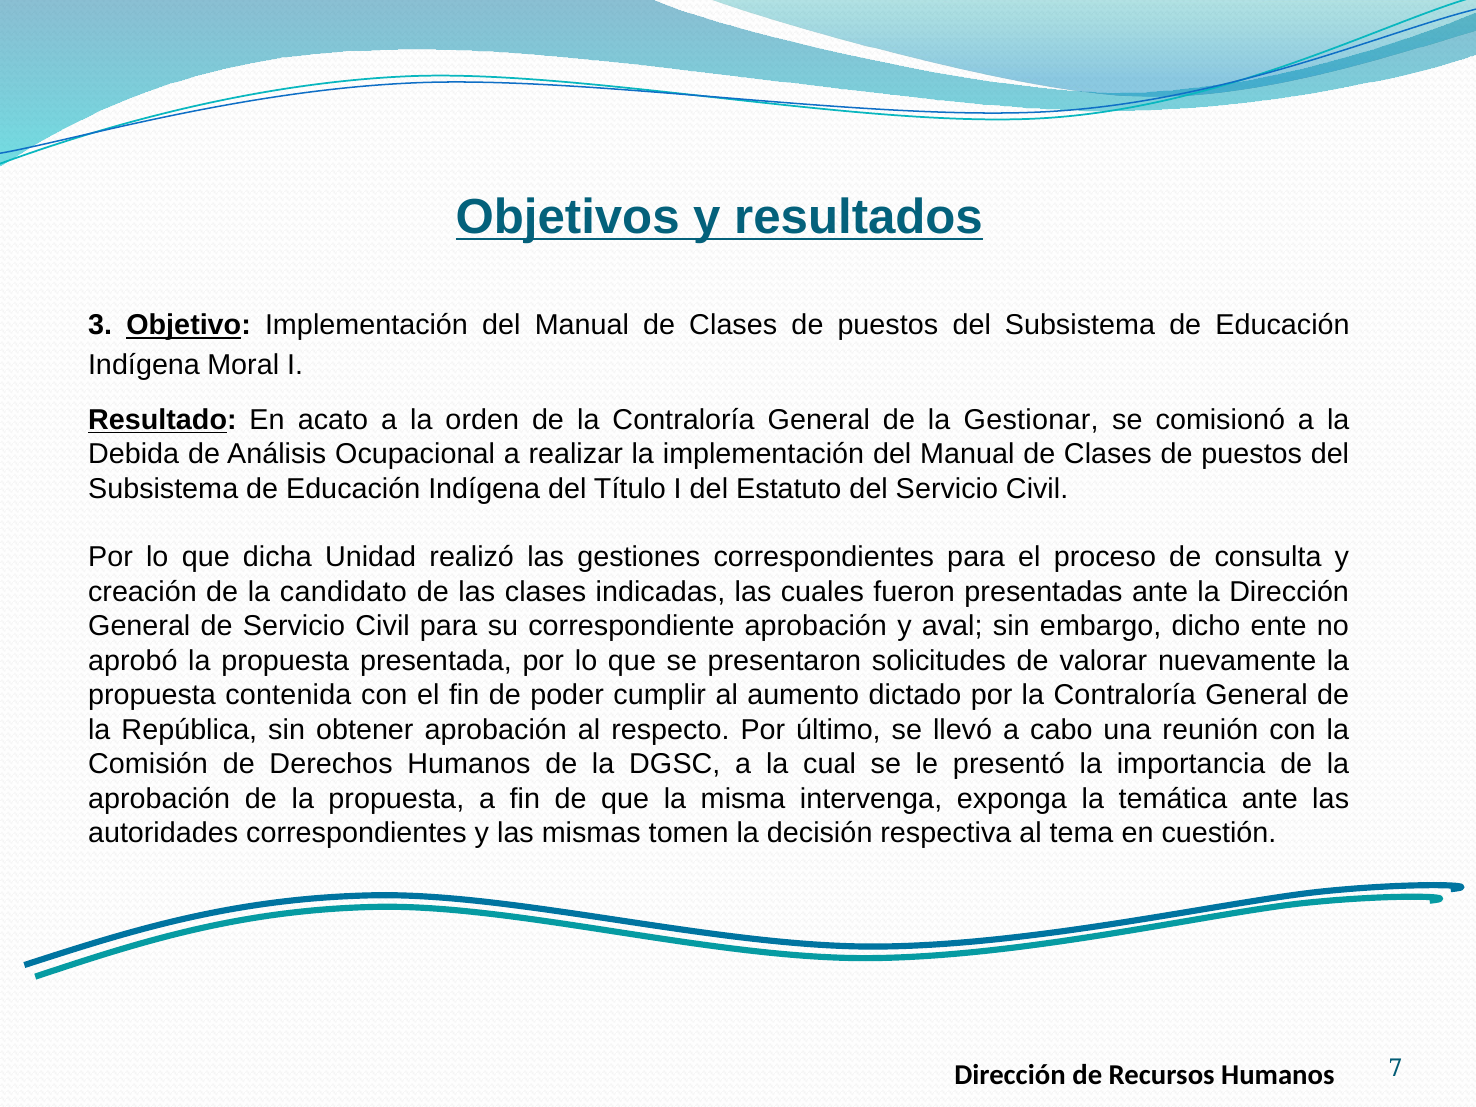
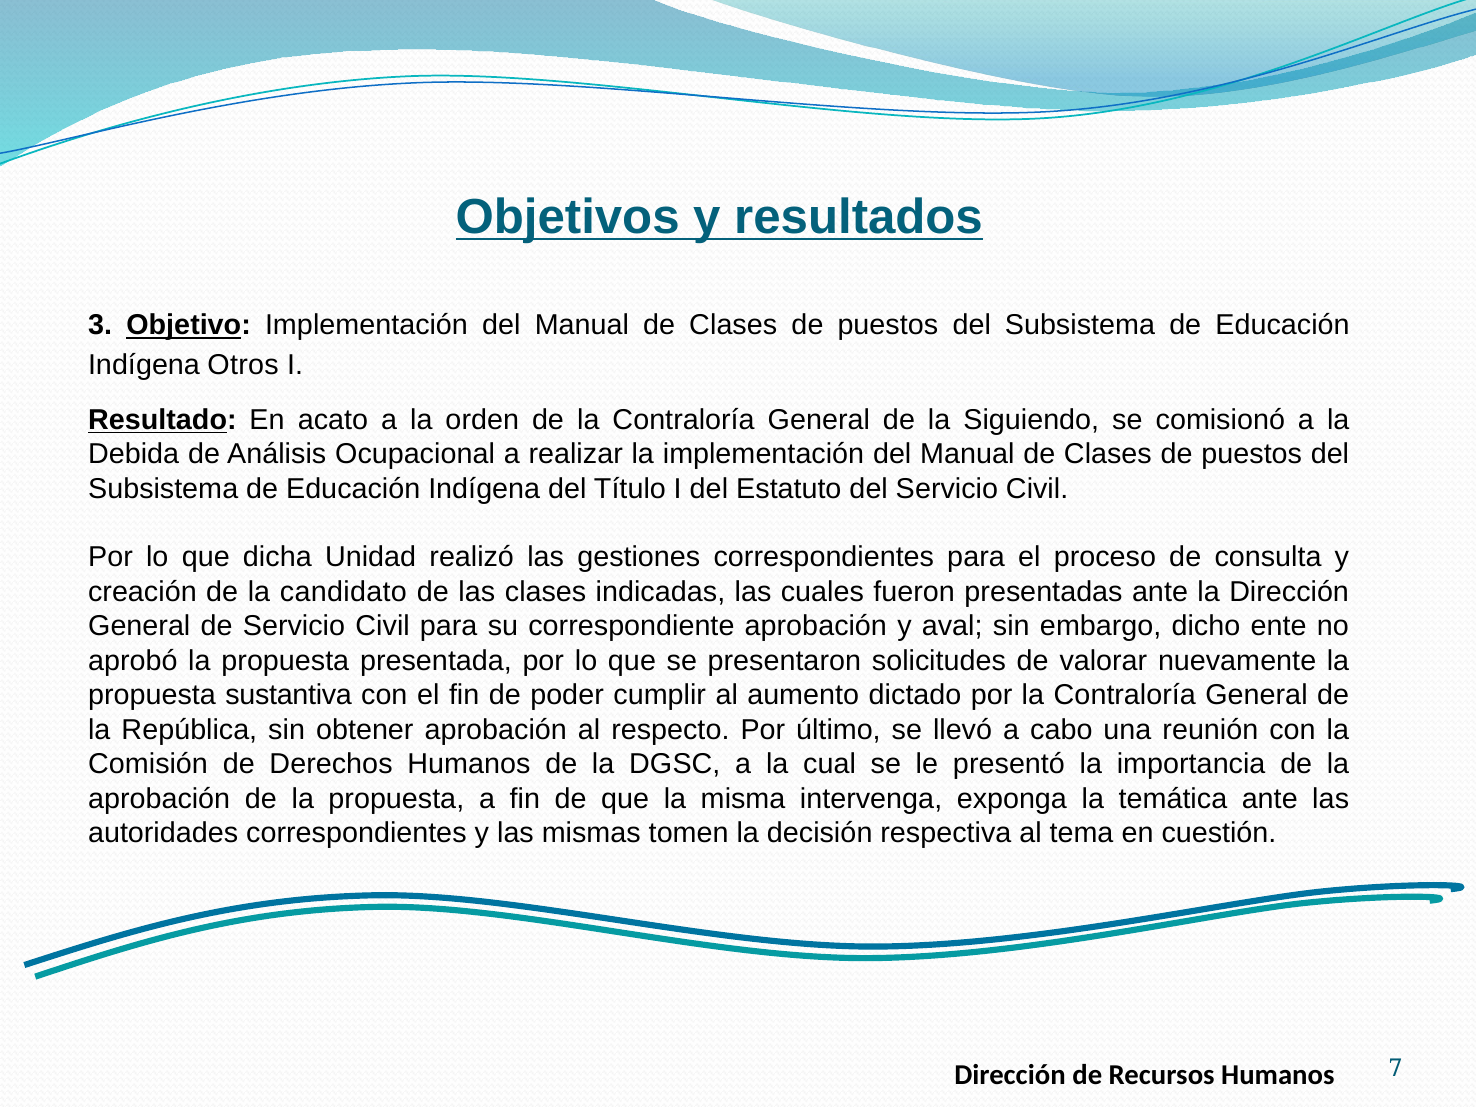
Moral: Moral -> Otros (243, 365)
Gestionar: Gestionar -> Siguiendo (1031, 420)
contenida: contenida -> sustantiva (289, 695)
